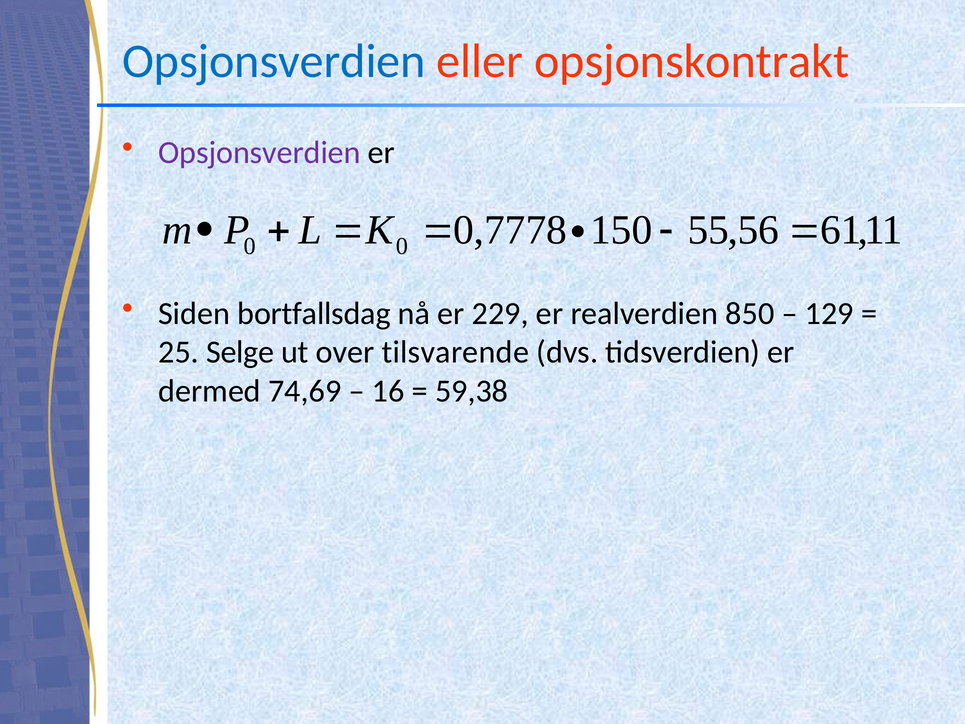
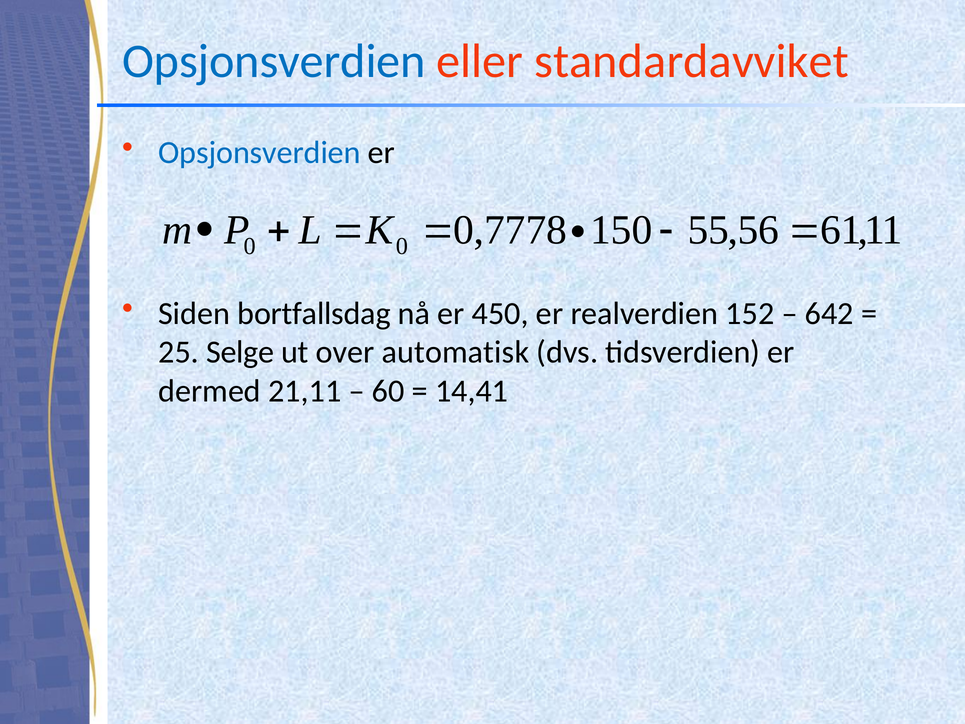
opsjonskontrakt: opsjonskontrakt -> standardavviket (692, 61)
Opsjonsverdien colour: purple -> blue (259, 153)
229: 229 -> 450 (500, 314)
850: 850 -> 152 (750, 314)
129: 129 -> 642 (829, 314)
tilsvarende: tilsvarende -> automatisk (455, 352)
74,69: 74,69 -> 21,11 (305, 391)
16: 16 -> 60 (388, 391)
59,38: 59,38 -> 14,41 (472, 391)
